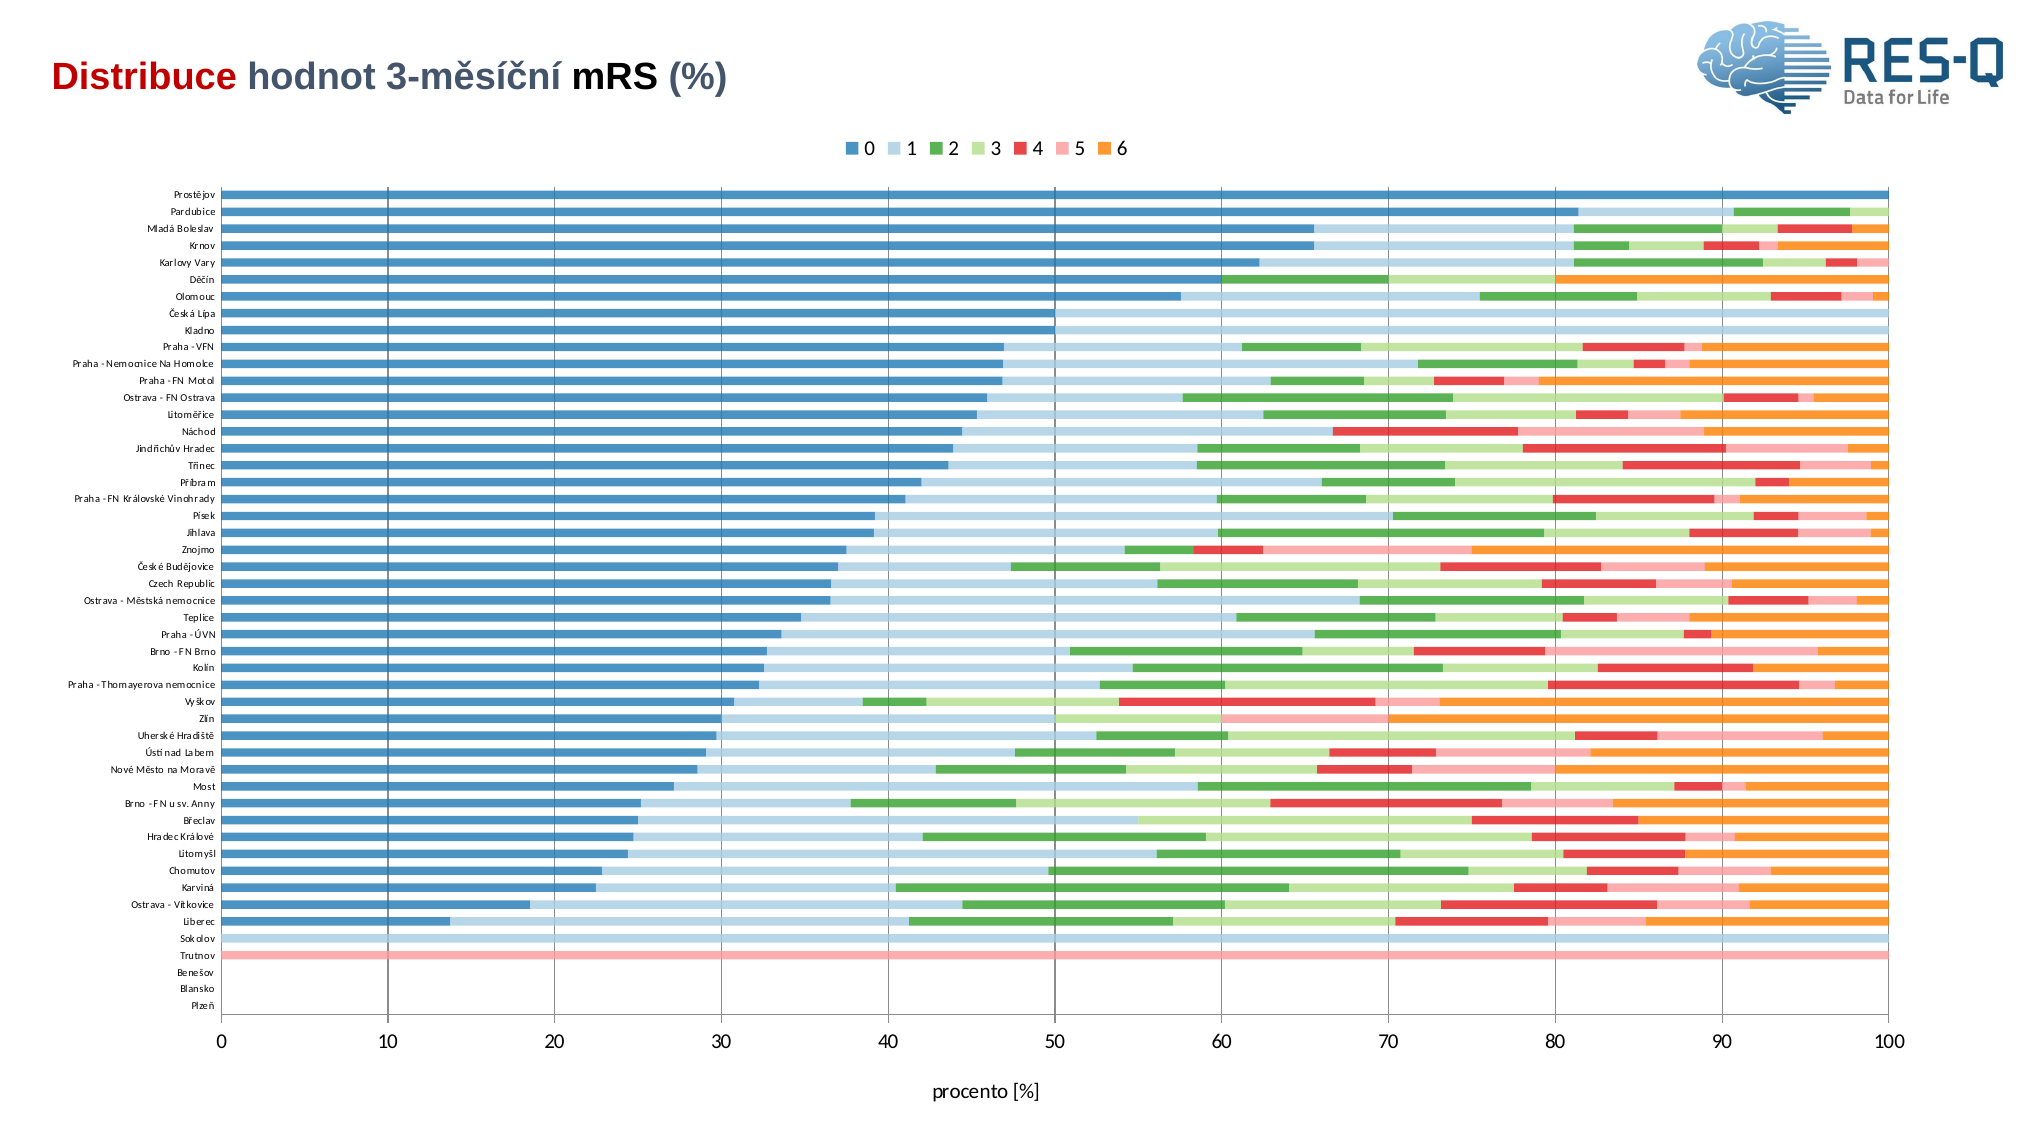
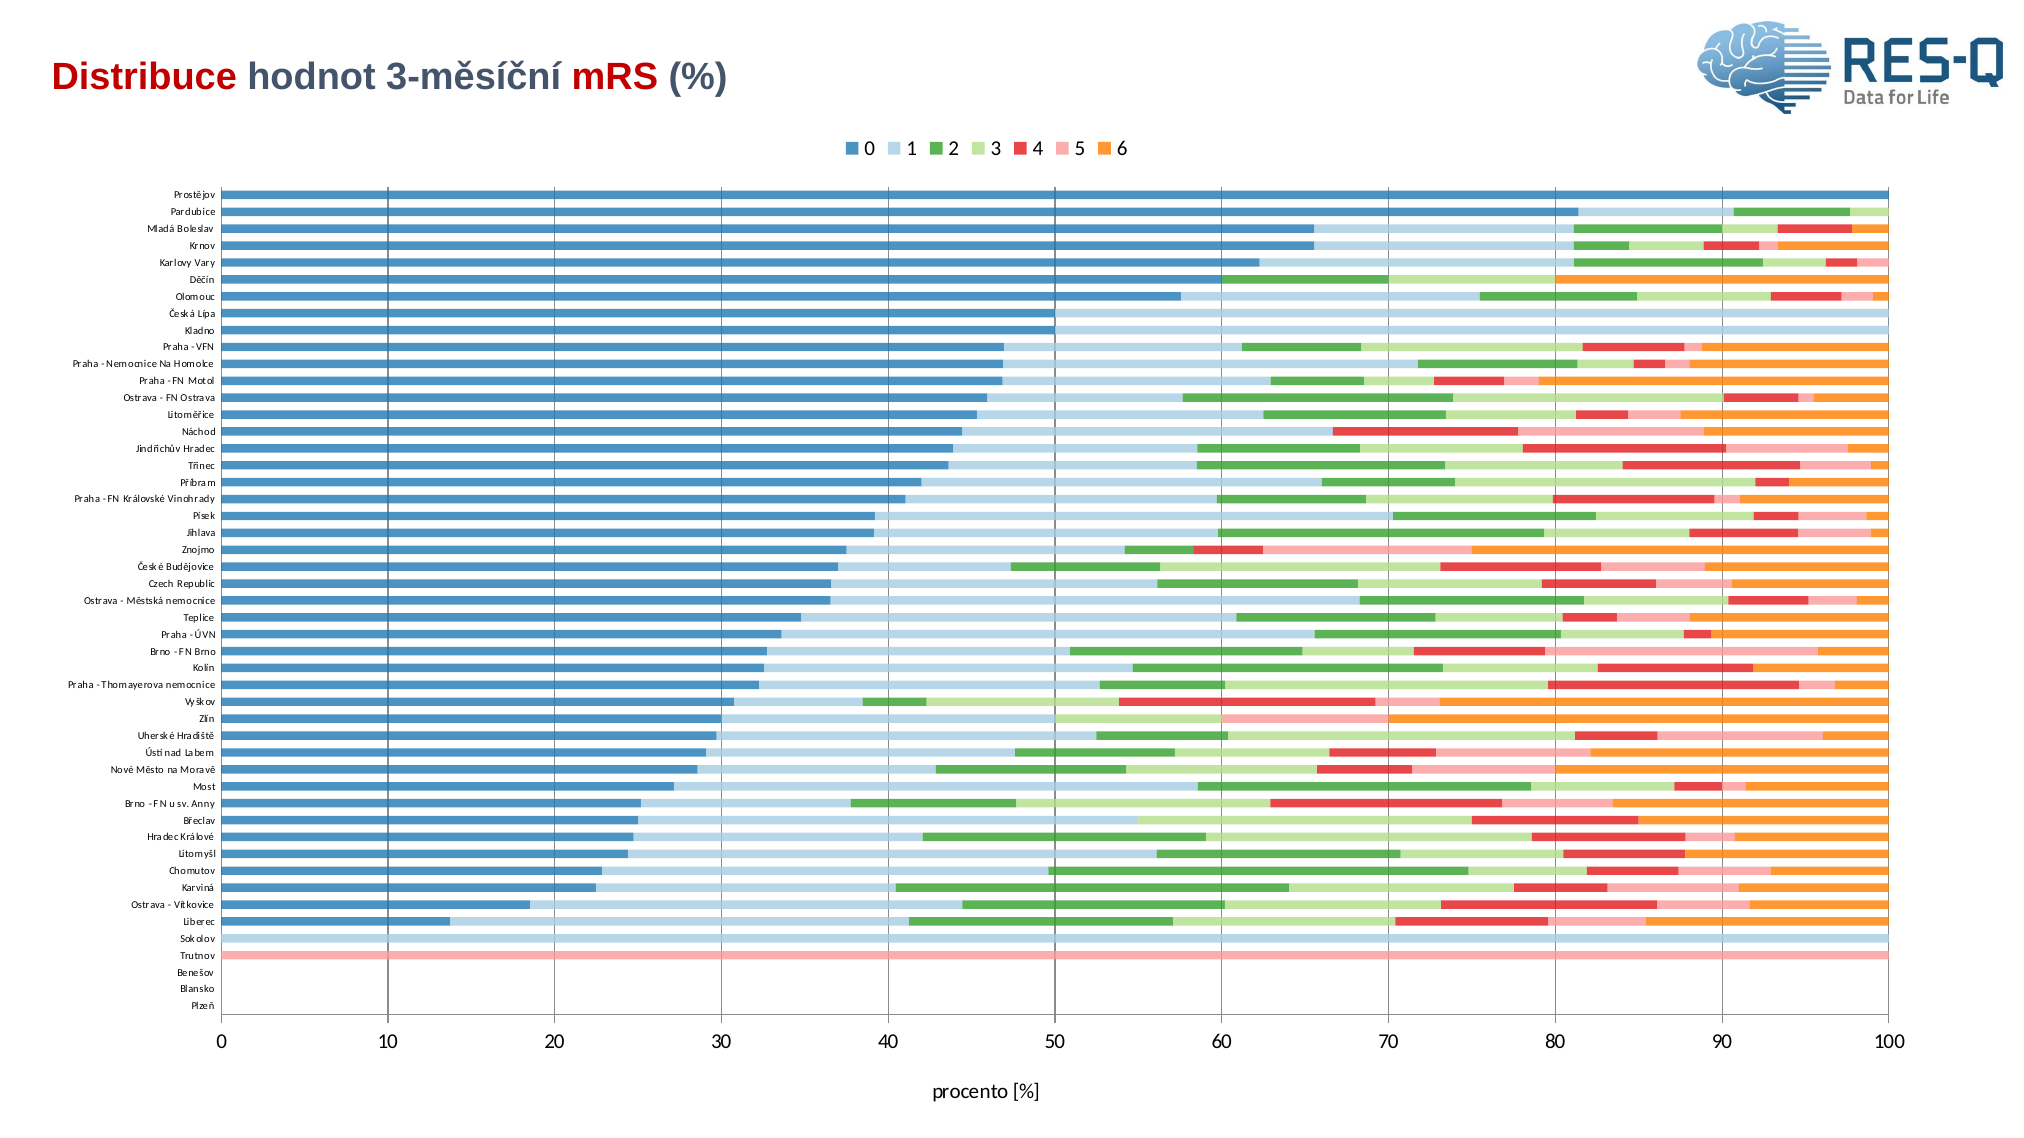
mRS colour: black -> red (615, 77)
